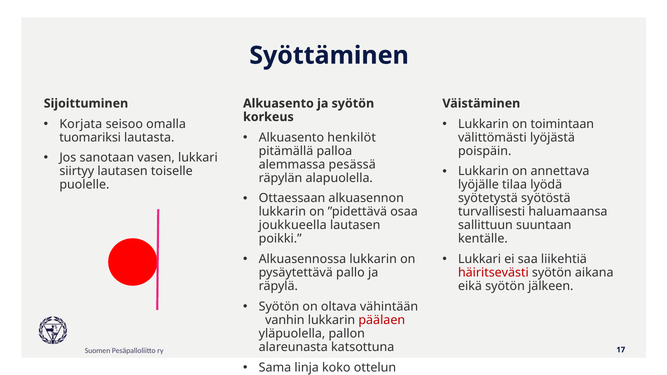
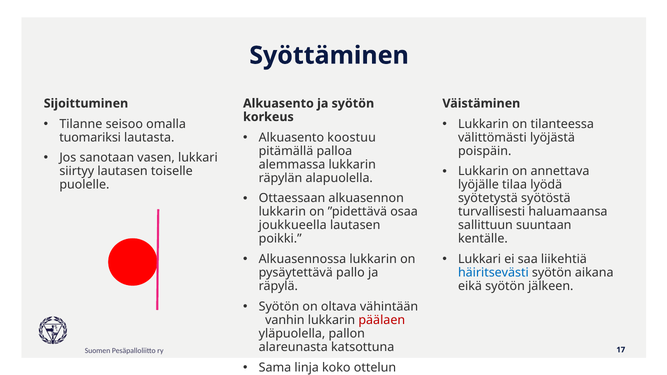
Korjata: Korjata -> Tilanne (81, 124)
toimintaan: toimintaan -> tilanteessa (562, 124)
henkilöt: henkilöt -> koostuu (352, 137)
alemmassa pesässä: pesässä -> lukkarin (352, 164)
häiritsevästi colour: red -> blue (493, 273)
